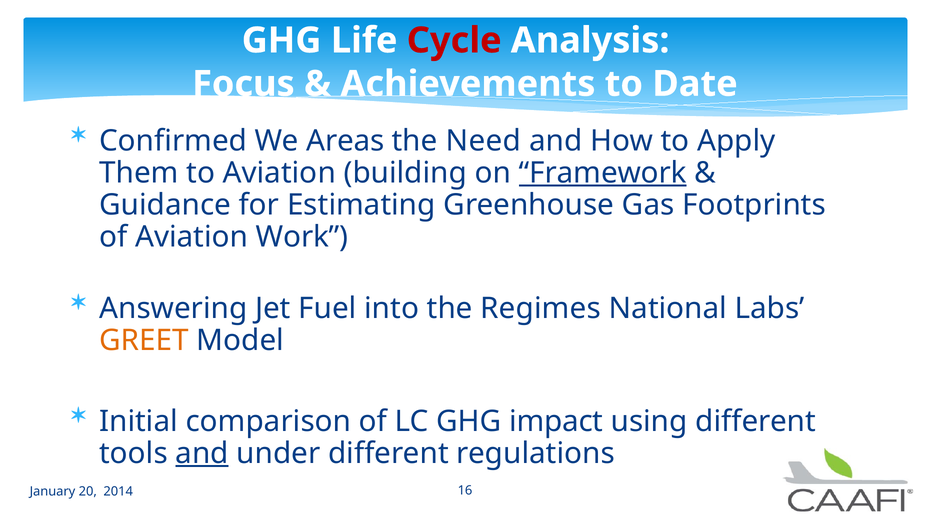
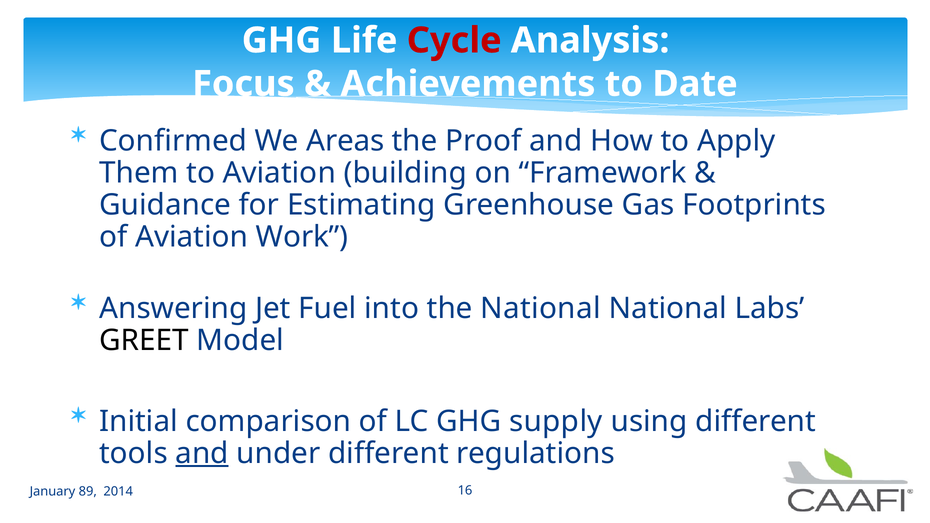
Need: Need -> Proof (483, 141)
Framework underline: present -> none (603, 173)
the Regimes: Regimes -> National (541, 309)
GREET colour: orange -> black (144, 341)
impact: impact -> supply (556, 421)
20: 20 -> 89 (88, 491)
